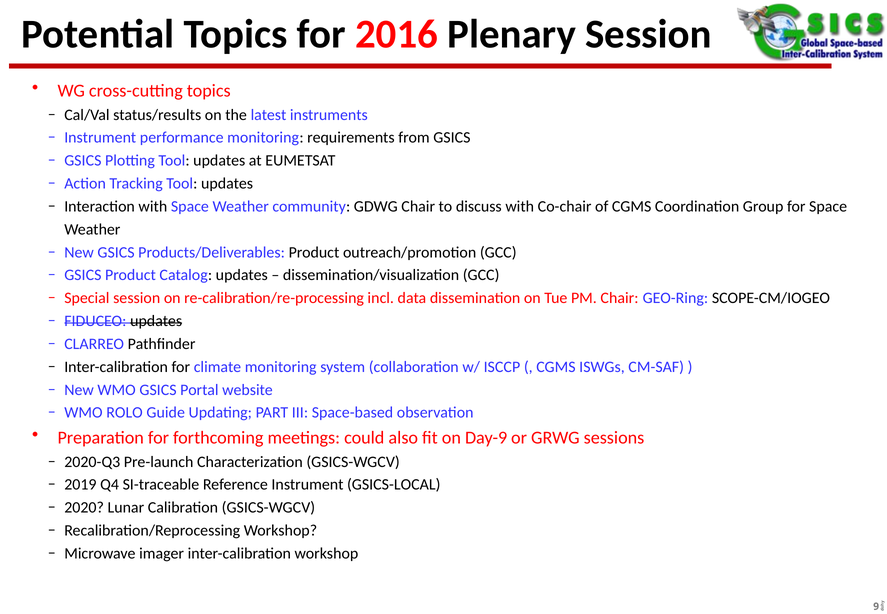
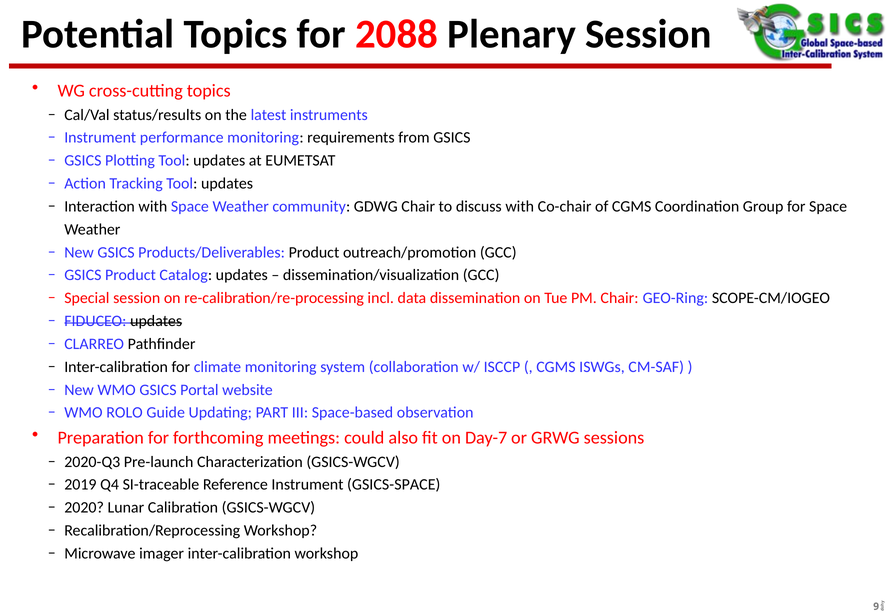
2016: 2016 -> 2088 (397, 34)
Day-9: Day-9 -> Day-7 (486, 438)
GSICS-LOCAL: GSICS-LOCAL -> GSICS-SPACE (394, 485)
